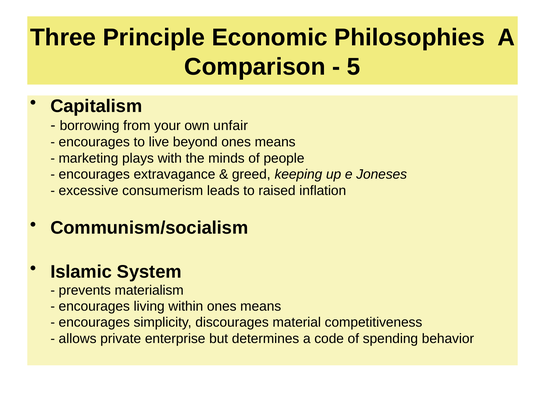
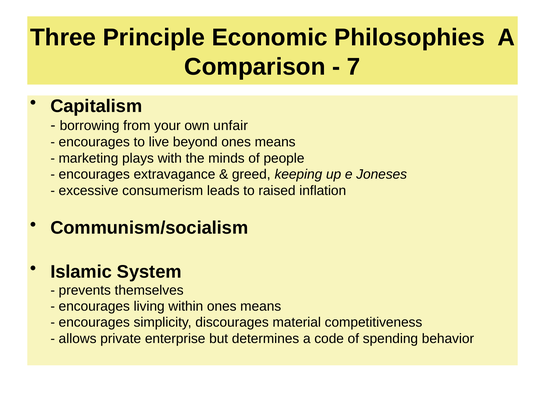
5: 5 -> 7 (354, 67)
materialism: materialism -> themselves (149, 290)
